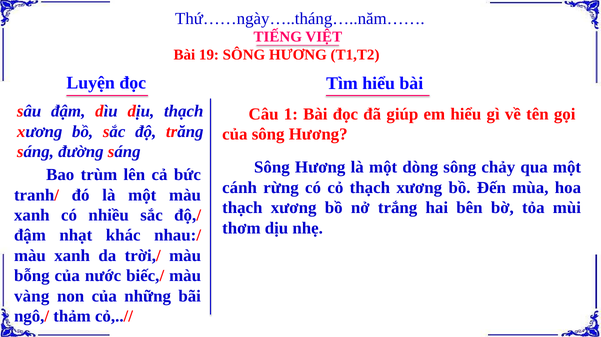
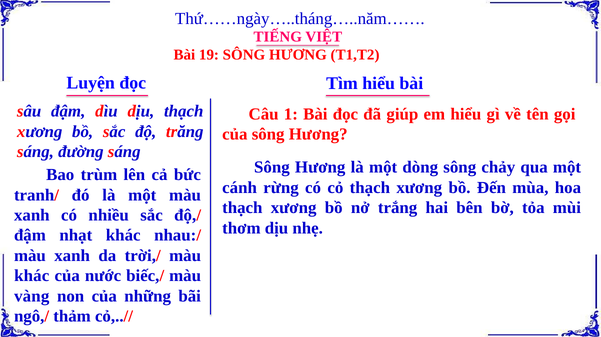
bỗng: bỗng -> khác (32, 276)
